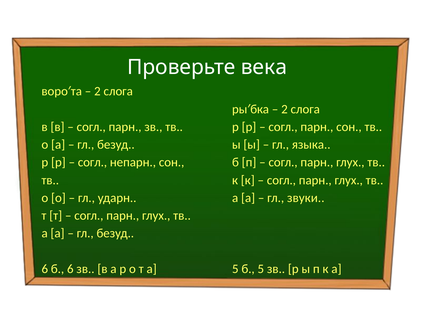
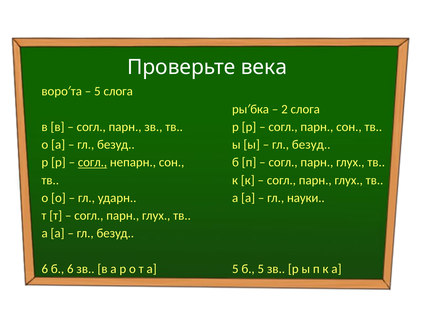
2: 2 -> 5 (97, 91)
языка: языка -> безуд (311, 145)
согл underline: none -> present (92, 162)
звуки: звуки -> науки (306, 198)
